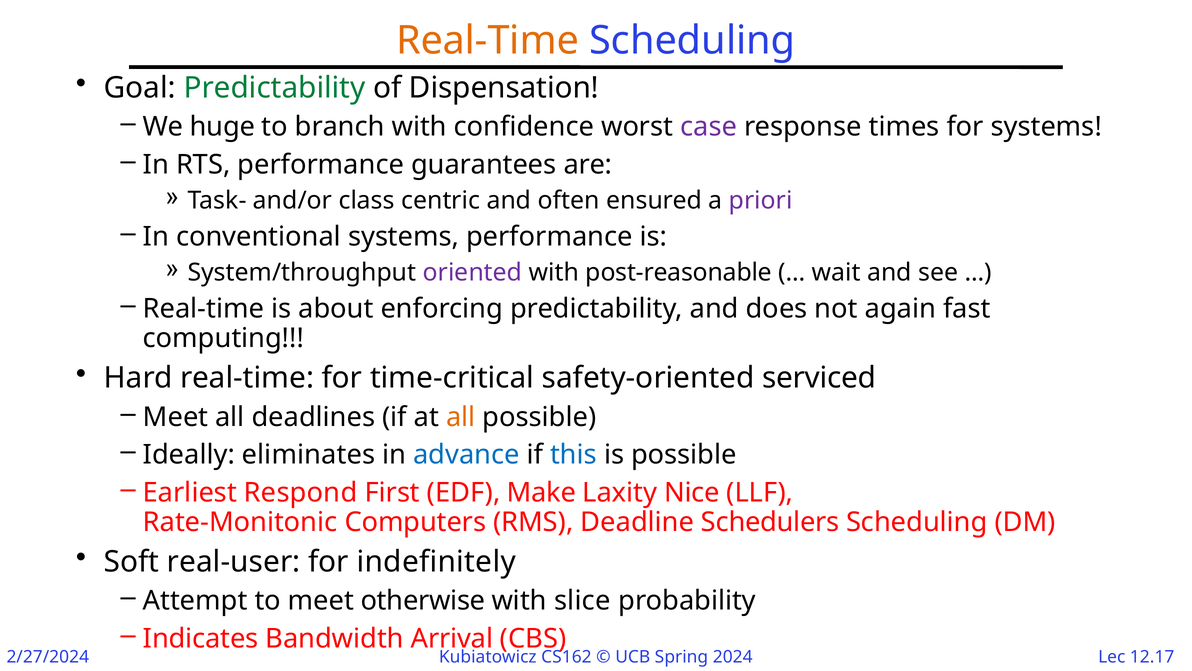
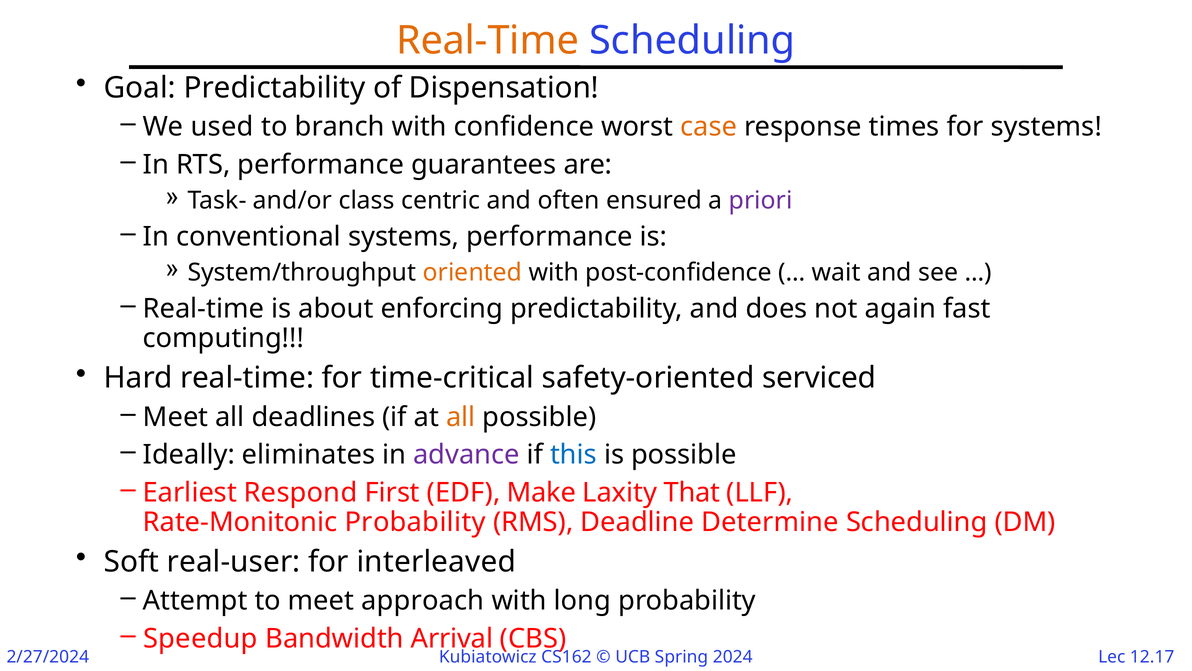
Predictability colour: green -> black (275, 88)
huge: huge -> used (222, 127)
case colour: purple -> orange (709, 127)
oriented colour: purple -> orange (472, 272)
post-reasonable: post-reasonable -> post-confidence (679, 272)
advance colour: blue -> purple (466, 455)
Nice: Nice -> That (692, 492)
Rate-Monitonic Computers: Computers -> Probability (415, 522)
Schedulers: Schedulers -> Determine (770, 522)
indefinitely: indefinitely -> interleaved (436, 562)
otherwise: otherwise -> approach (423, 601)
slice: slice -> long (582, 601)
Indicates: Indicates -> Speedup (200, 638)
